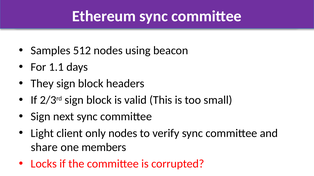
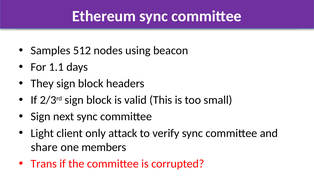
only nodes: nodes -> attack (123, 134)
Locks: Locks -> Trans (44, 164)
